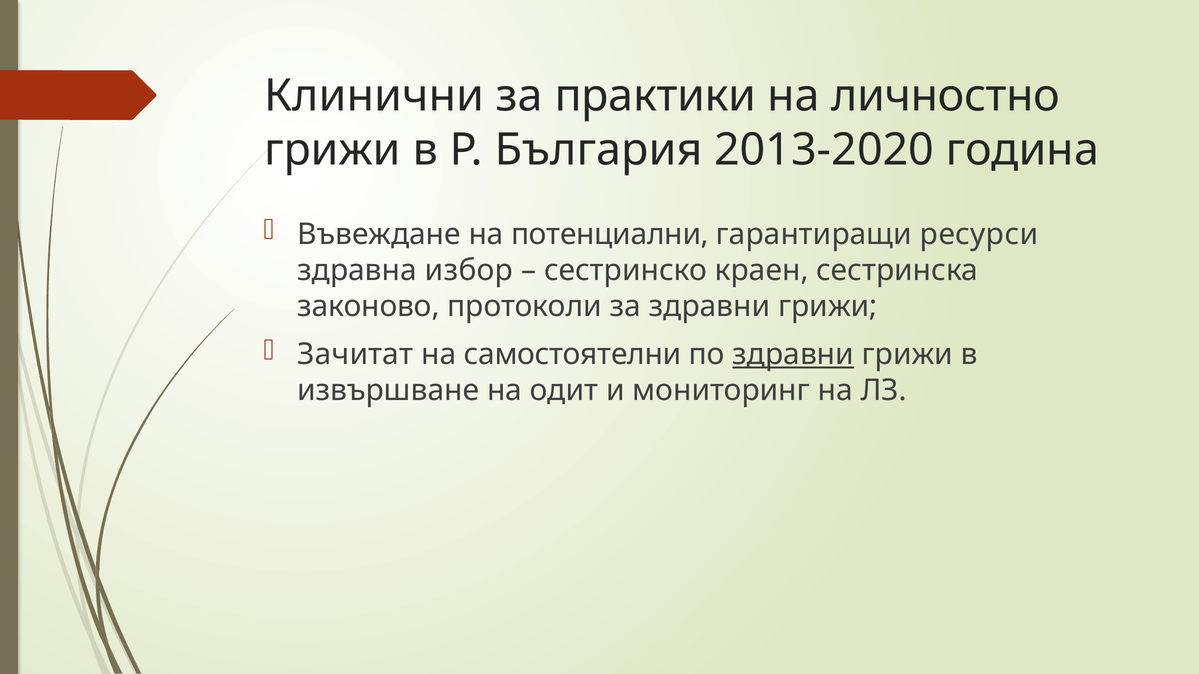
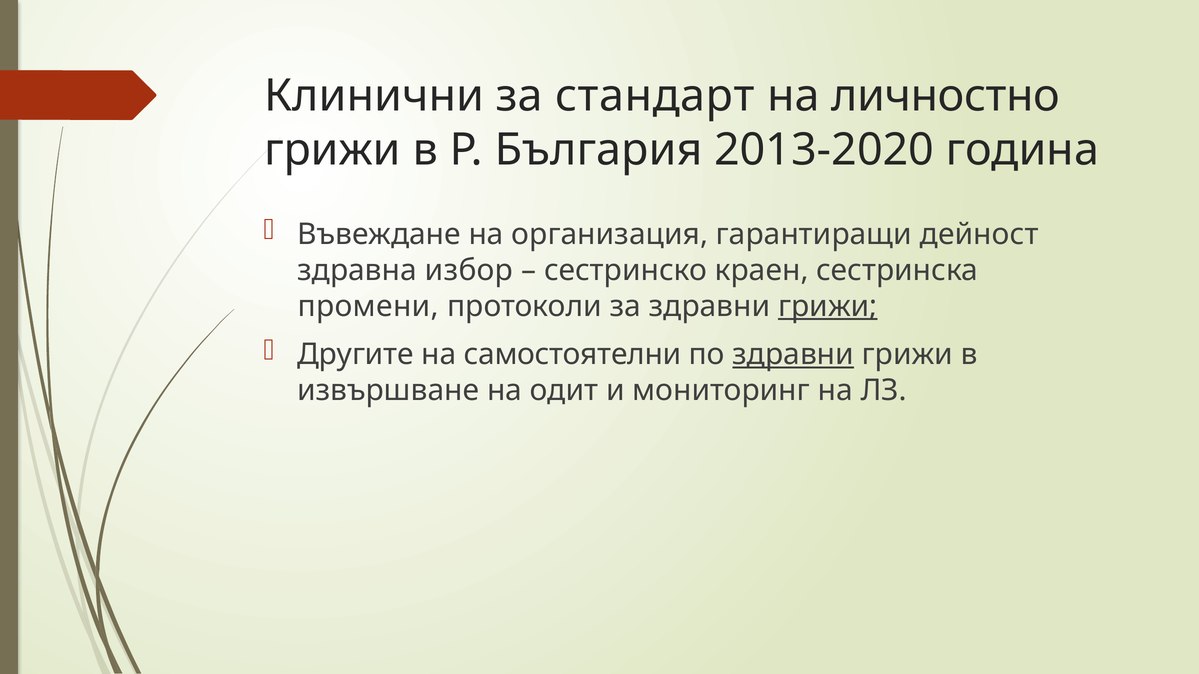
практики: практики -> стандарт (655, 96)
потенциални: потенциални -> организация (610, 234)
ресурси: ресурси -> дейност (979, 234)
законово: законово -> промени (368, 306)
грижи underline: none -> present (828, 306)
Зачитат: Зачитат -> Другите (355, 355)
